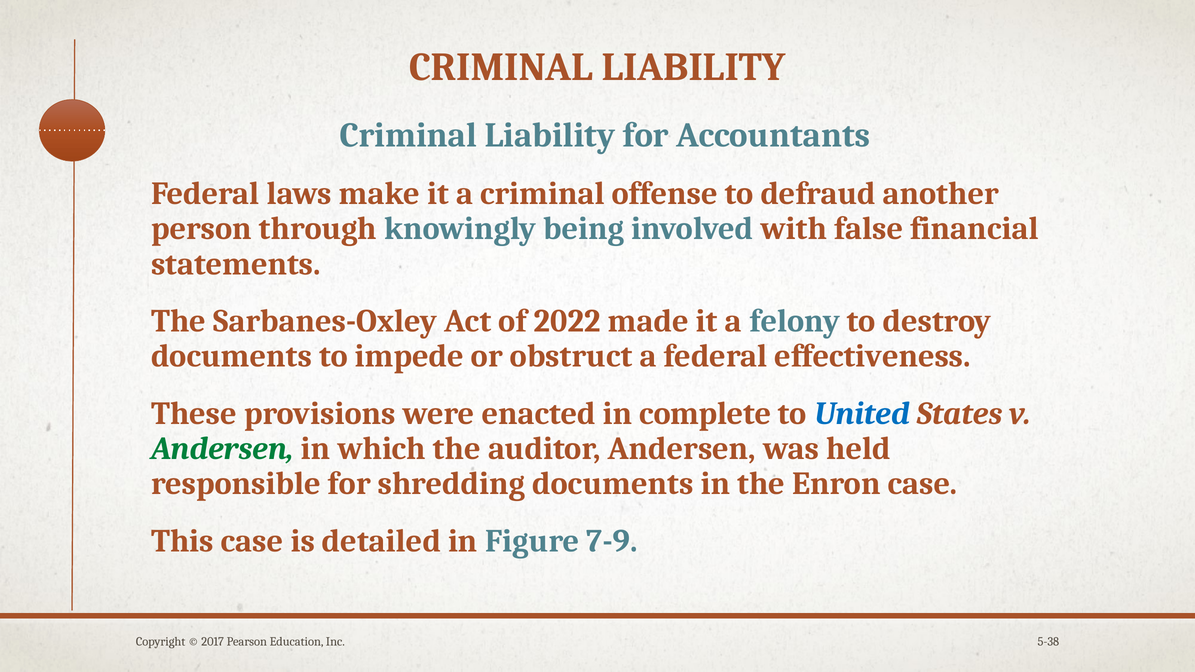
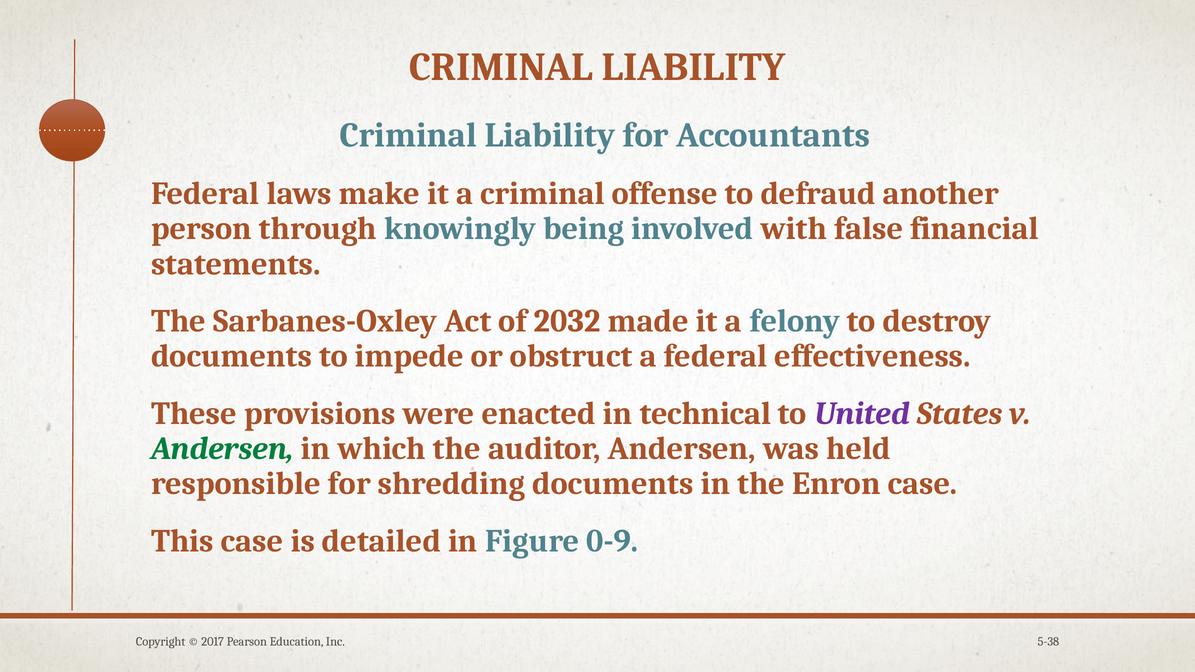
2022: 2022 -> 2032 (567, 321)
complete: complete -> technical (705, 414)
United colour: blue -> purple (862, 414)
7-9: 7-9 -> 0-9 (612, 541)
